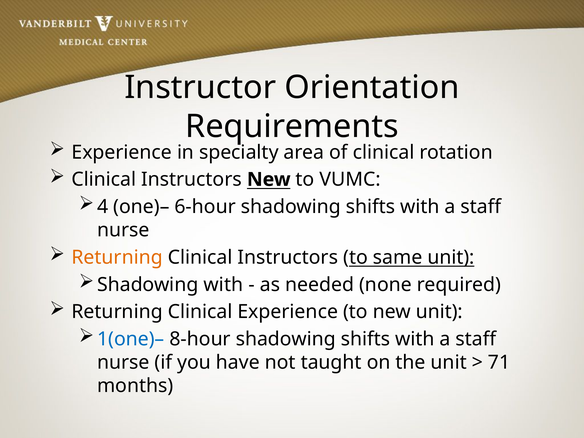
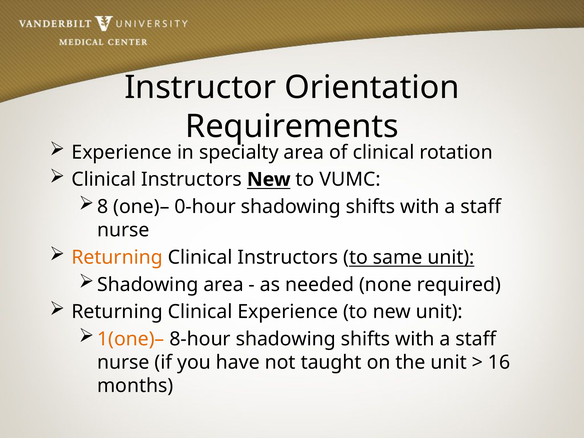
4: 4 -> 8 (103, 207)
6-hour: 6-hour -> 0-hour (205, 207)
Shadowing with: with -> area (224, 285)
1(one)– colour: blue -> orange (131, 339)
71: 71 -> 16 (499, 362)
